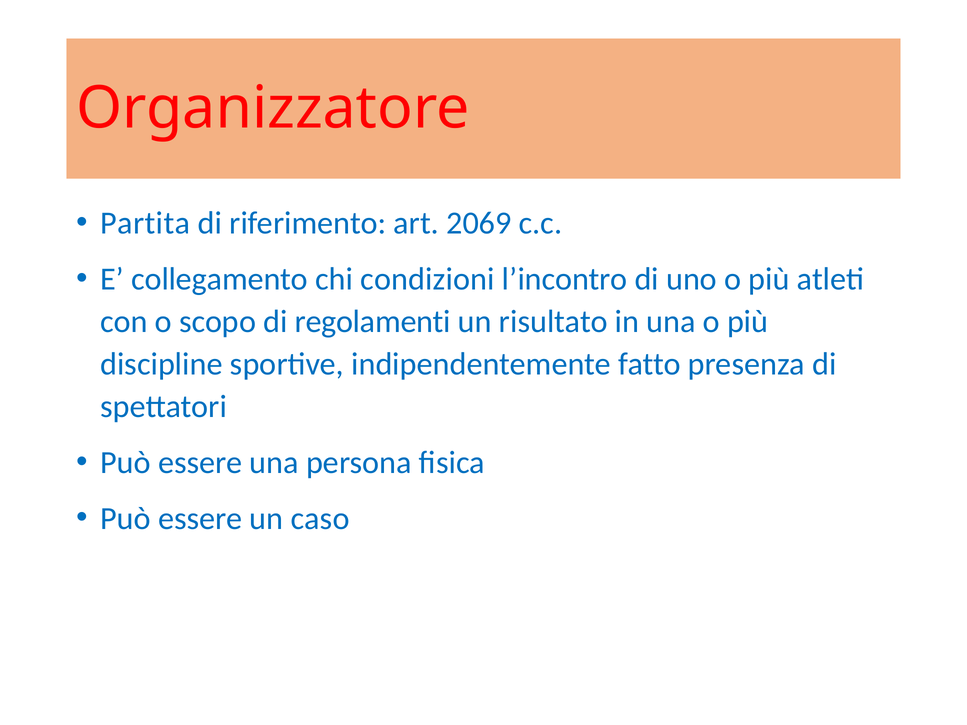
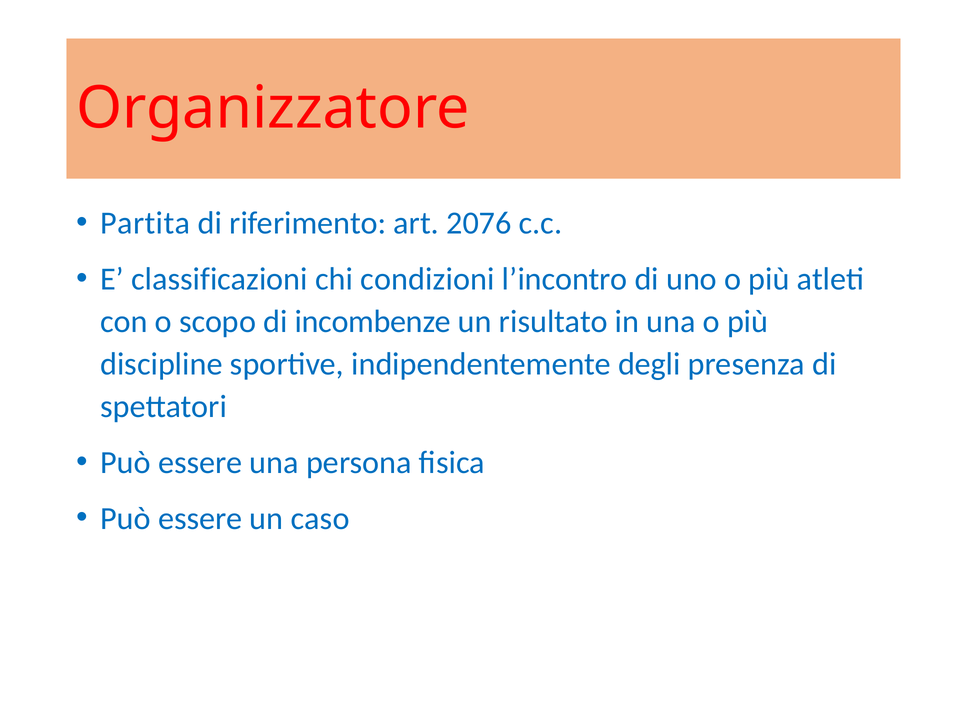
2069: 2069 -> 2076 (479, 223)
collegamento: collegamento -> classificazioni (220, 279)
regolamenti: regolamenti -> incombenze (373, 322)
fatto: fatto -> degli (649, 364)
